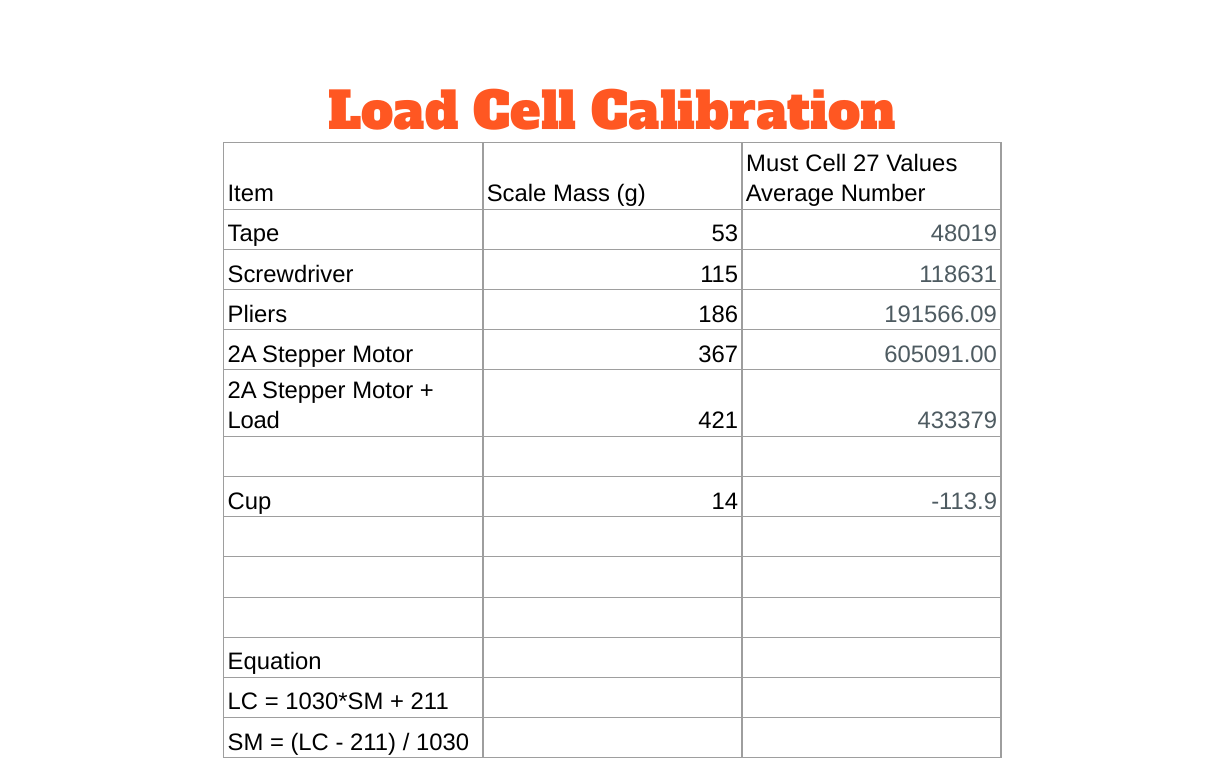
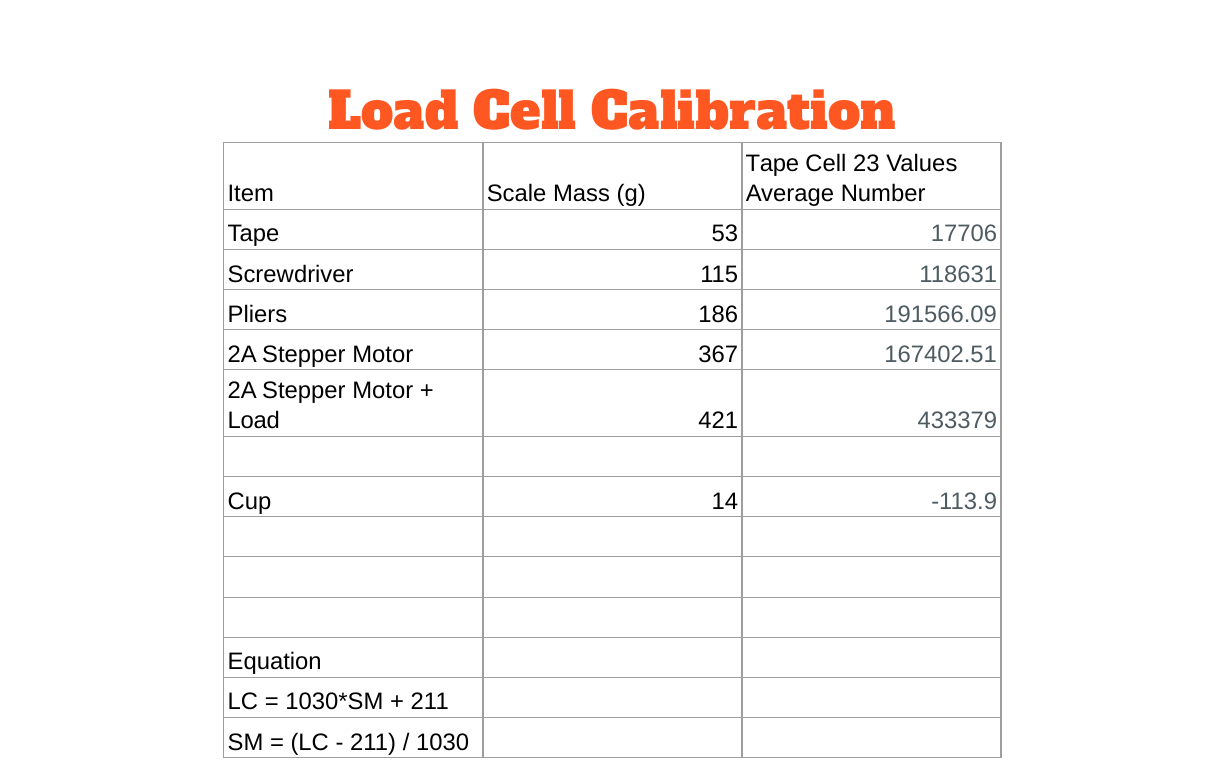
Must: Must -> Tape (772, 163)
27: 27 -> 23 (866, 163)
48019: 48019 -> 17706 (964, 234)
605091.00: 605091.00 -> 167402.51 (941, 355)
